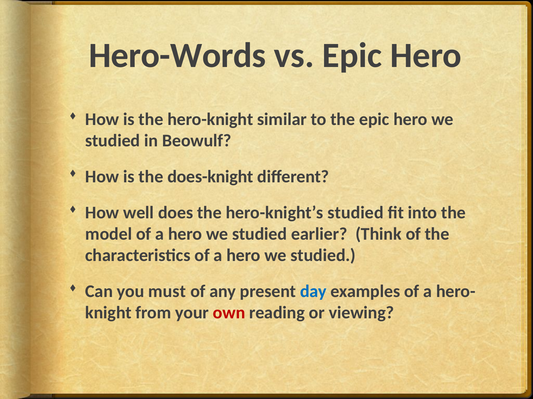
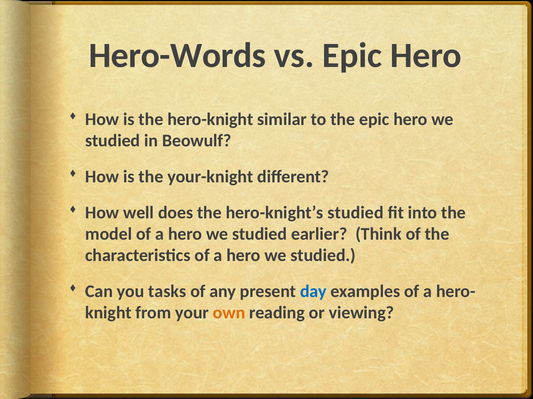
does-knight: does-knight -> your-knight (210, 177)
must: must -> tasks (167, 292)
own colour: red -> orange (229, 313)
